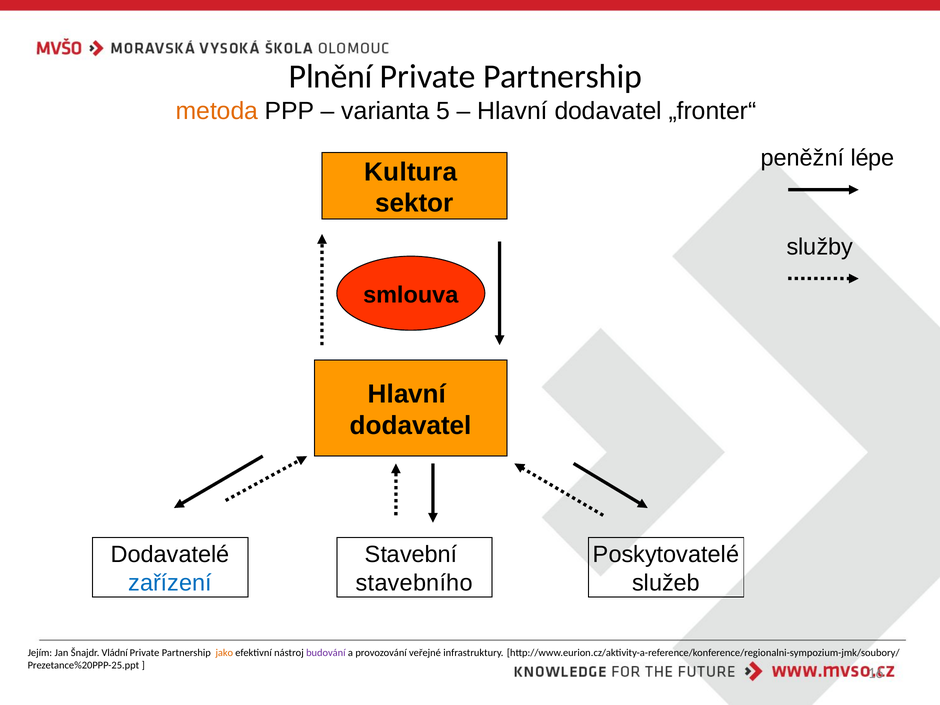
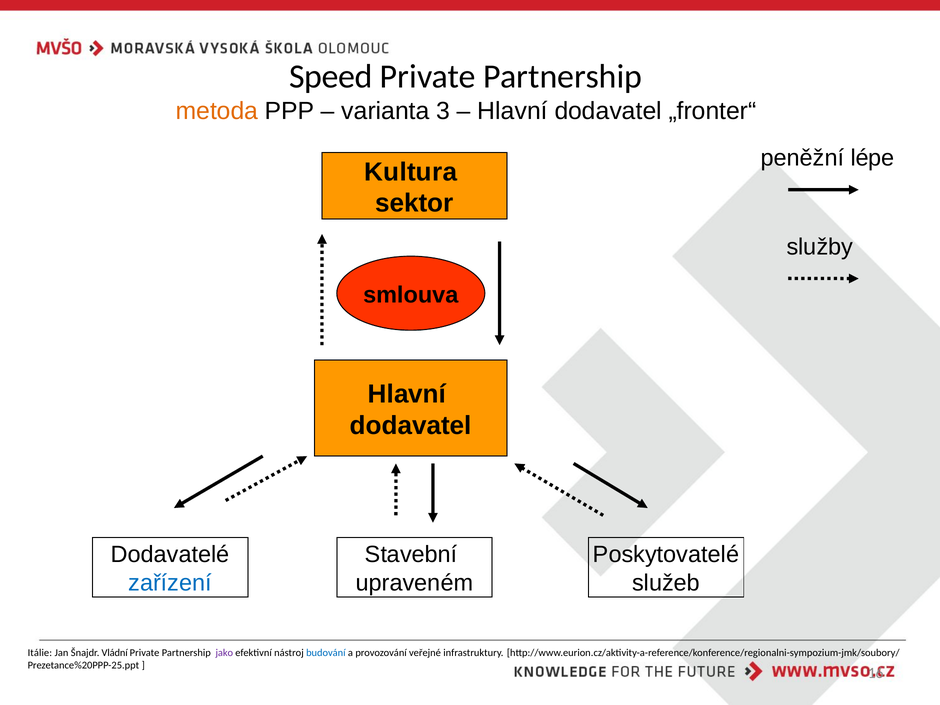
Plnění: Plnění -> Speed (331, 76)
5: 5 -> 3 (443, 111)
stavebního: stavebního -> upraveném (414, 583)
Jejím: Jejím -> Itálie (40, 653)
jako colour: orange -> purple (224, 653)
budování colour: purple -> blue (326, 653)
